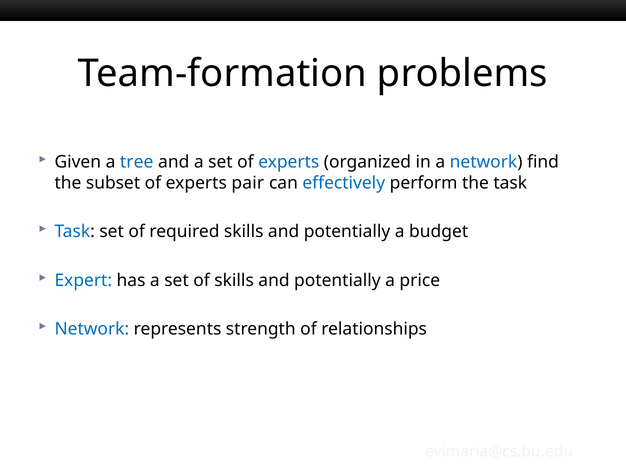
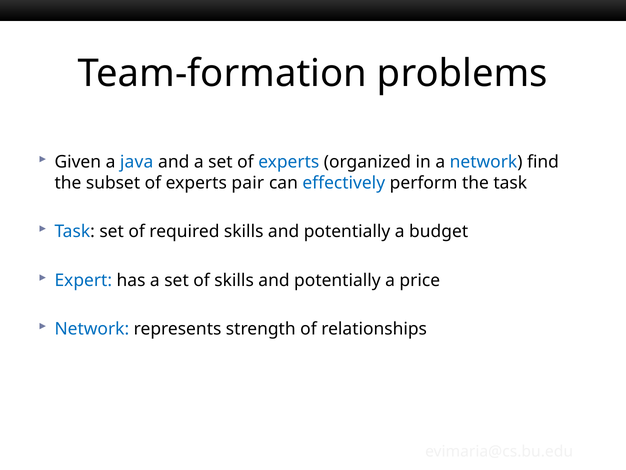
tree: tree -> java (137, 162)
